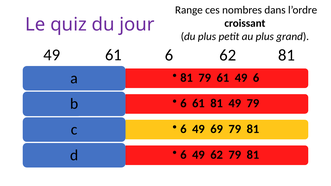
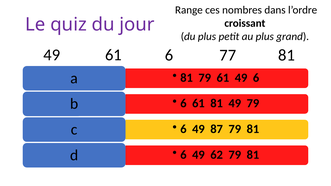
6 62: 62 -> 77 (228, 55)
69: 69 -> 87 (217, 129)
